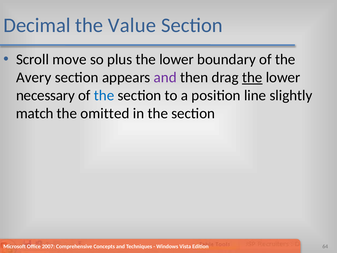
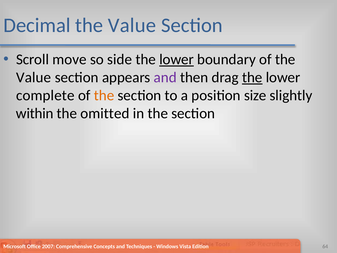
plus: plus -> side (120, 59)
lower underline: none -> present (177, 59)
Avery: Avery -> Value (34, 77)
necessary: necessary -> complete (45, 95)
the colour: blue -> orange (104, 95)
line: line -> size (255, 95)
match: match -> within (35, 113)
